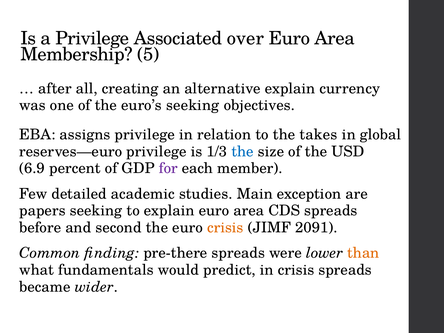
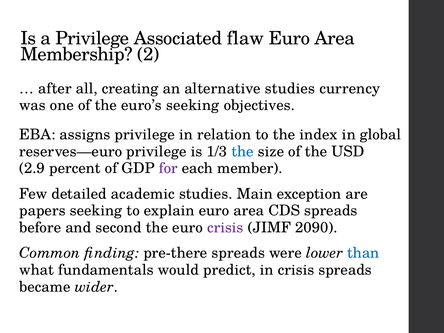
over: over -> flaw (245, 38)
5: 5 -> 2 (148, 54)
alternative explain: explain -> studies (290, 89)
takes: takes -> index (318, 135)
6.9: 6.9 -> 2.9 (32, 168)
crisis colour: orange -> purple (225, 228)
2091: 2091 -> 2090 (316, 228)
than colour: orange -> blue (363, 253)
